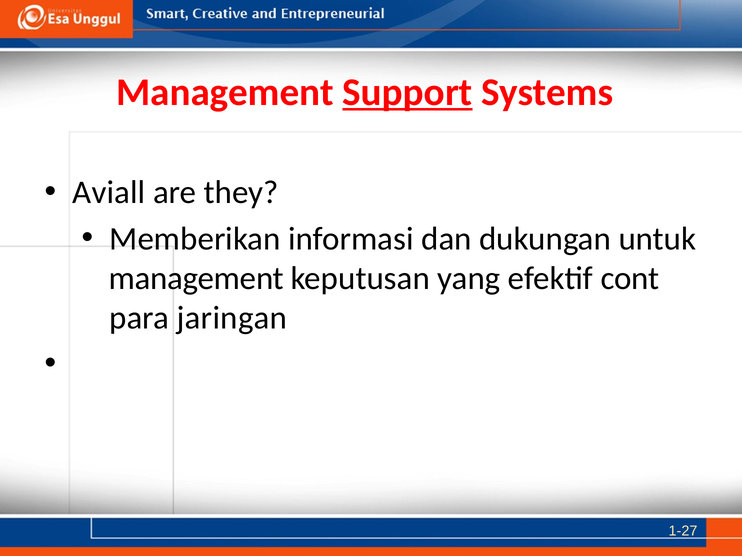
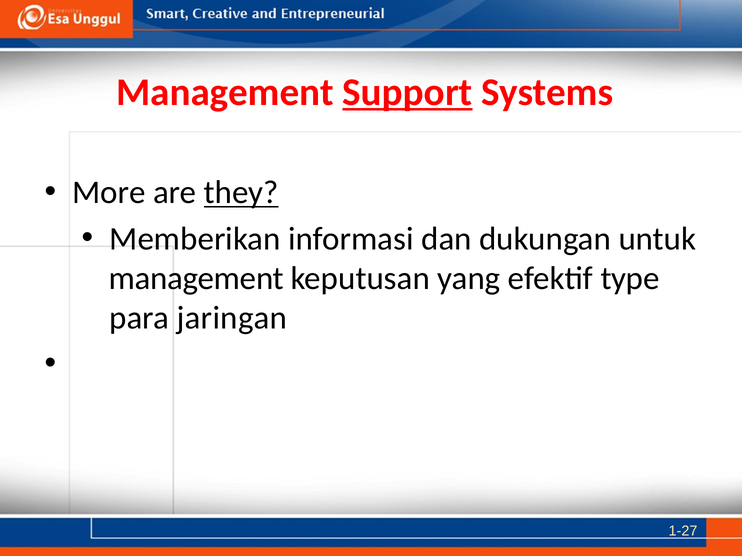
Aviall: Aviall -> More (109, 193)
they underline: none -> present (241, 193)
cont: cont -> type (630, 279)
